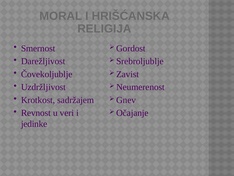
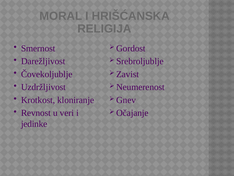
sadržajem: sadržajem -> kloniranje (76, 100)
